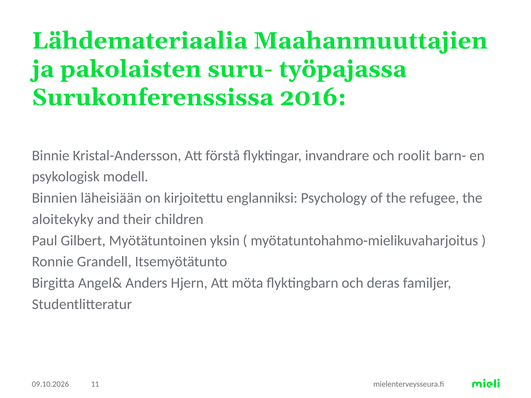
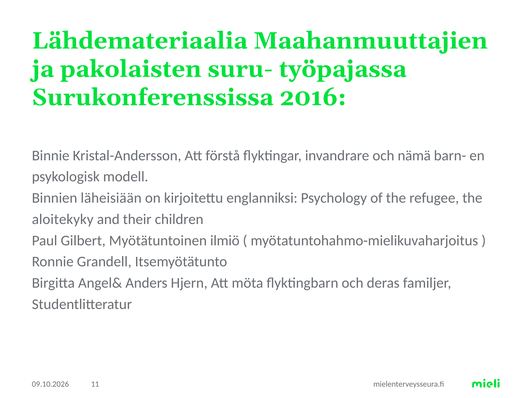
roolit: roolit -> nämä (414, 156)
yksin: yksin -> ilmiö (225, 241)
